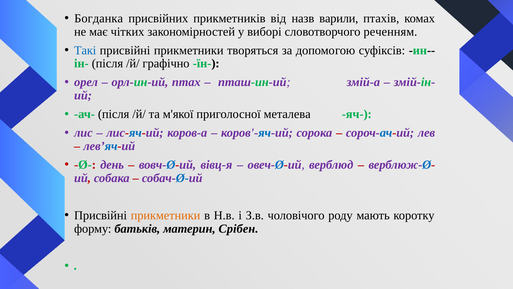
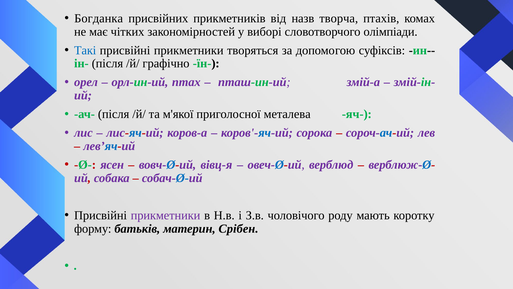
варили: варили -> творча (339, 18)
реченням: реченням -> олімпіади (391, 32)
день: день -> ясен (112, 165)
прикметники colour: orange -> purple (166, 215)
